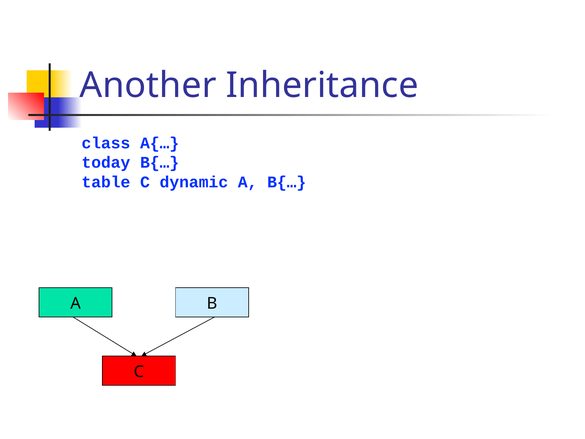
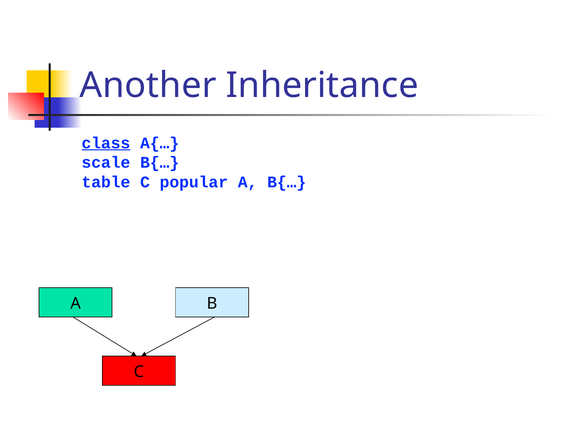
class underline: none -> present (106, 143)
today: today -> scale (106, 162)
dynamic: dynamic -> popular (194, 182)
